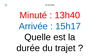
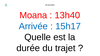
Minuté: Minuté -> Moana (33, 15)
